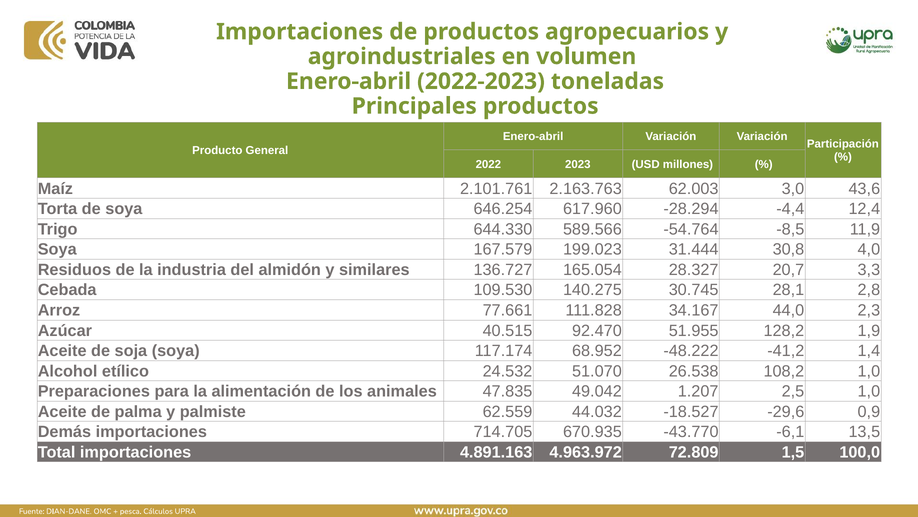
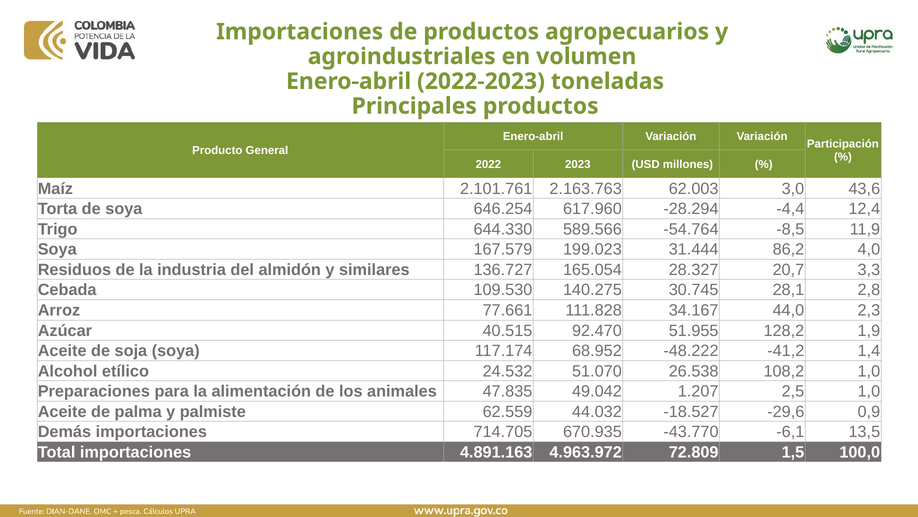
30,8: 30,8 -> 86,2 (788, 249)
